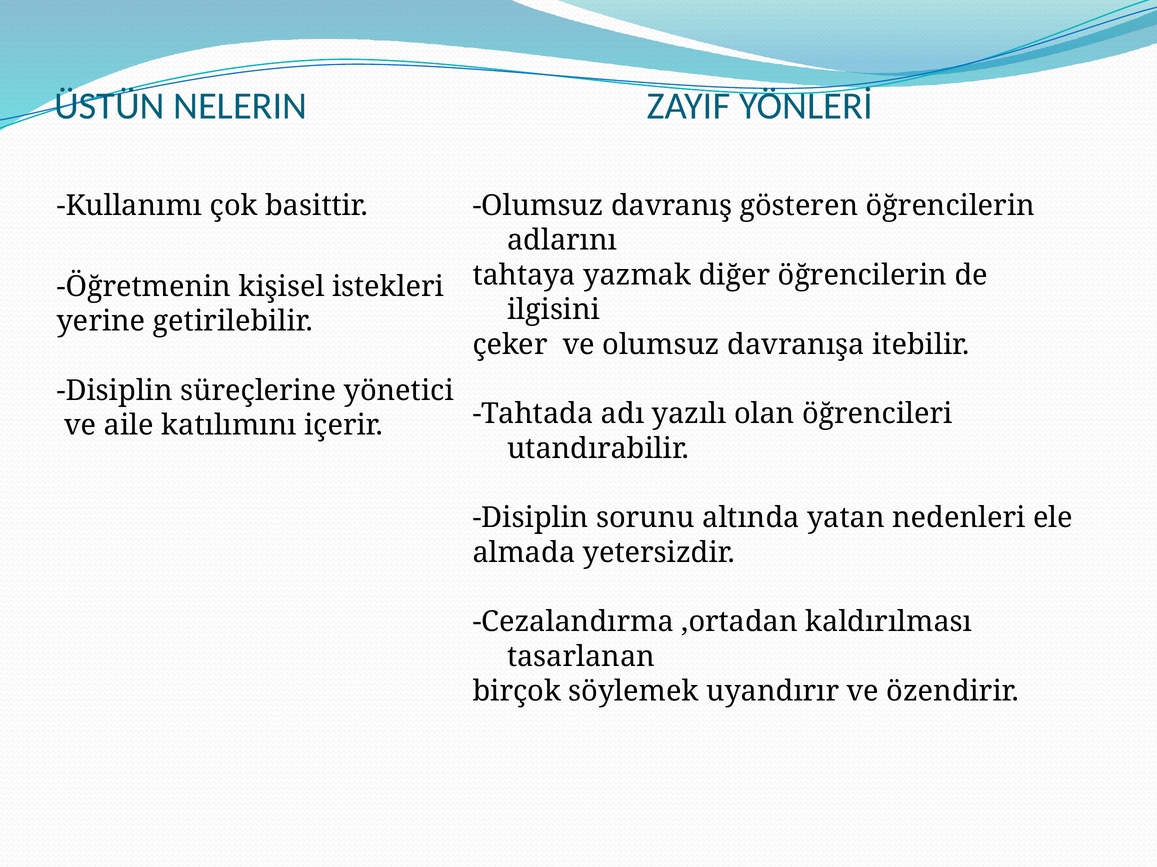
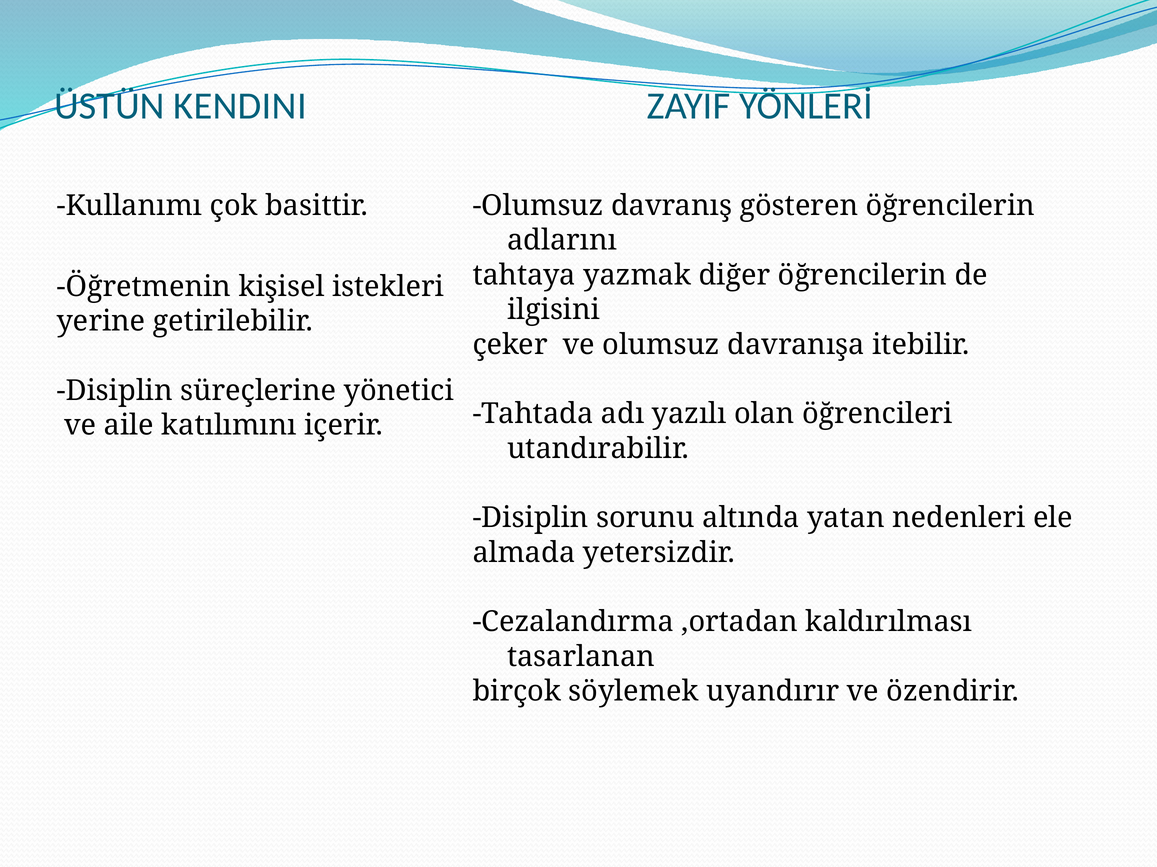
NELERIN: NELERIN -> KENDINI (240, 106)
